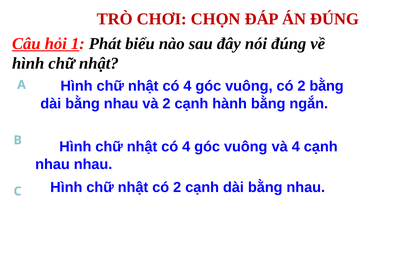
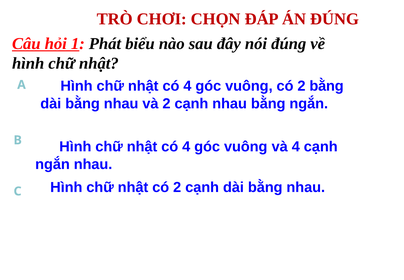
cạnh hành: hành -> nhau (230, 103)
nhau: nhau -> ngắn (53, 164)
